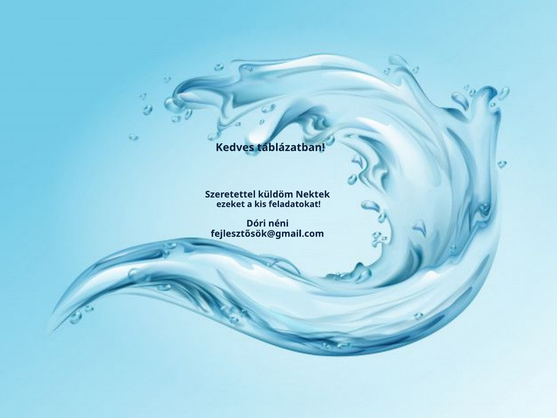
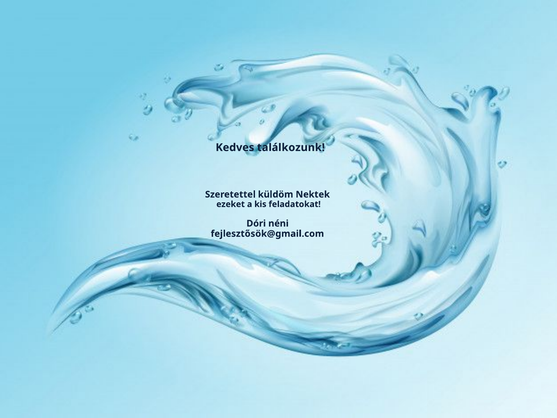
táblázatban: táblázatban -> találkozunk (291, 147)
